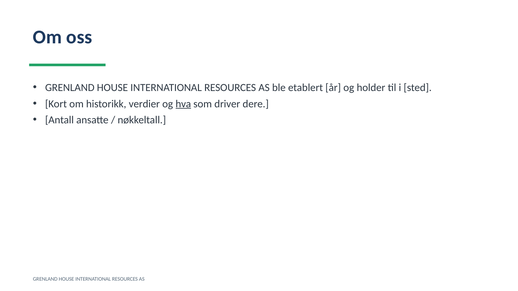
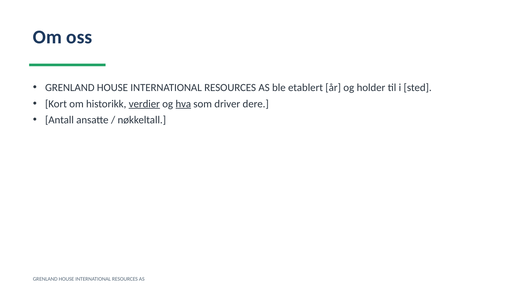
verdier underline: none -> present (144, 104)
